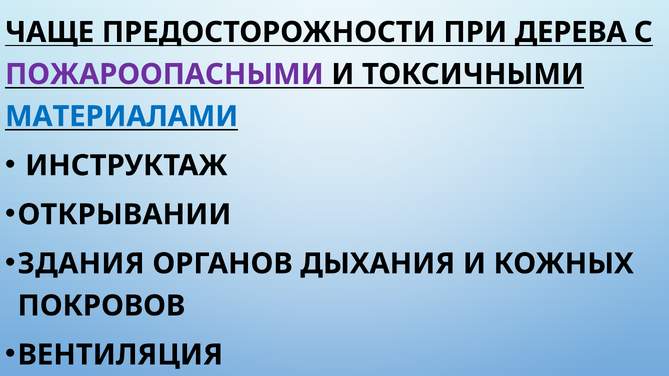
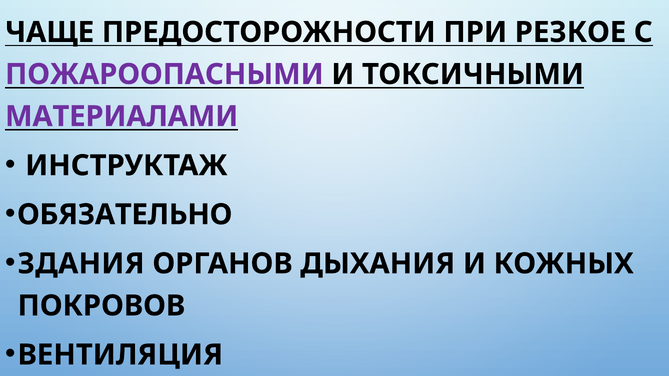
ДЕРЕВА: ДЕРЕВА -> РЕЗКОЕ (571, 32)
МАТЕРИАЛАМИ colour: blue -> purple (122, 117)
ОТКРЫВАНИИ: ОТКРЫВАНИИ -> ОБЯЗАТЕЛЬНО (125, 215)
